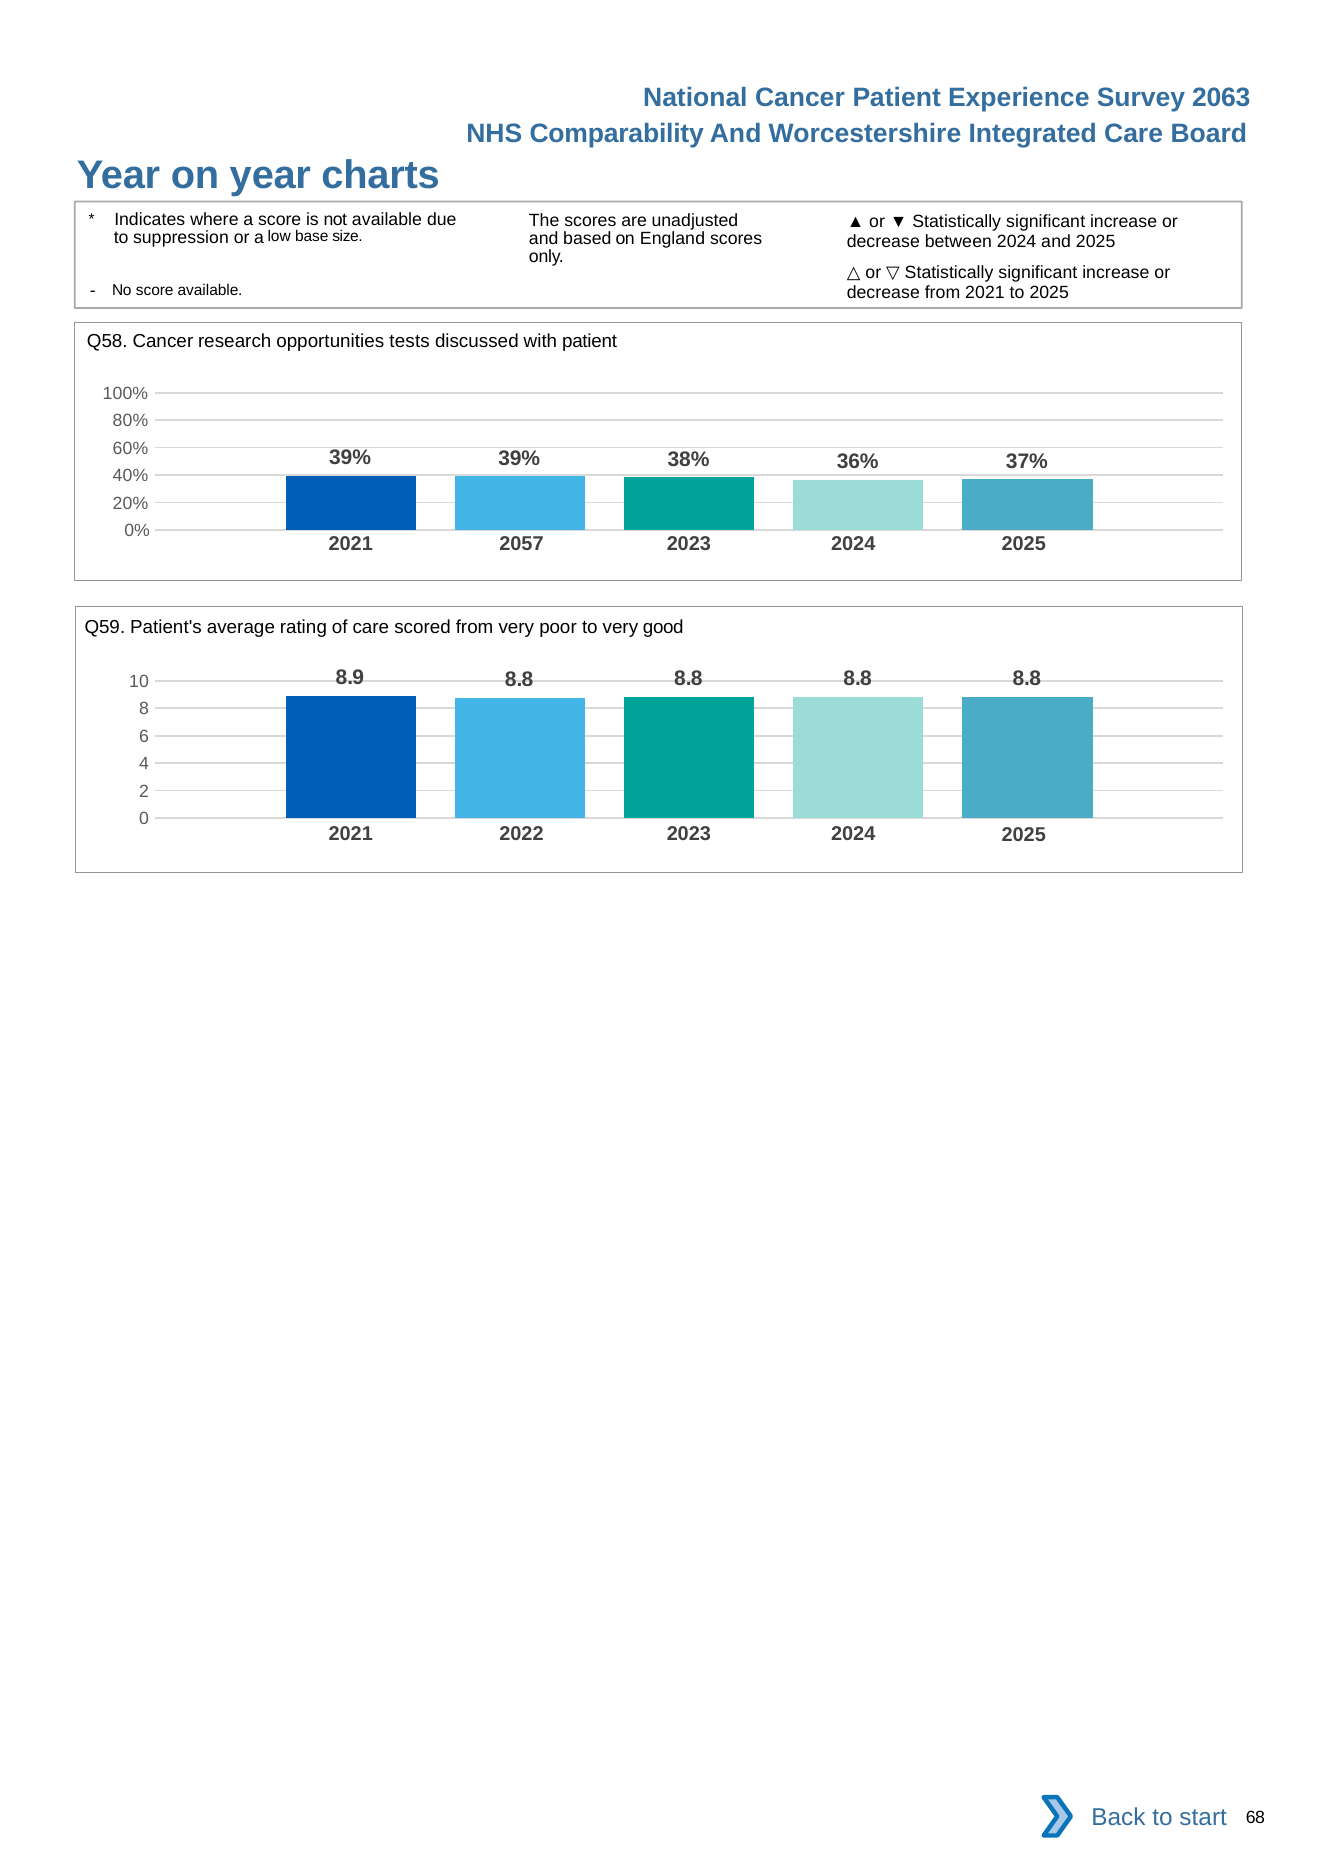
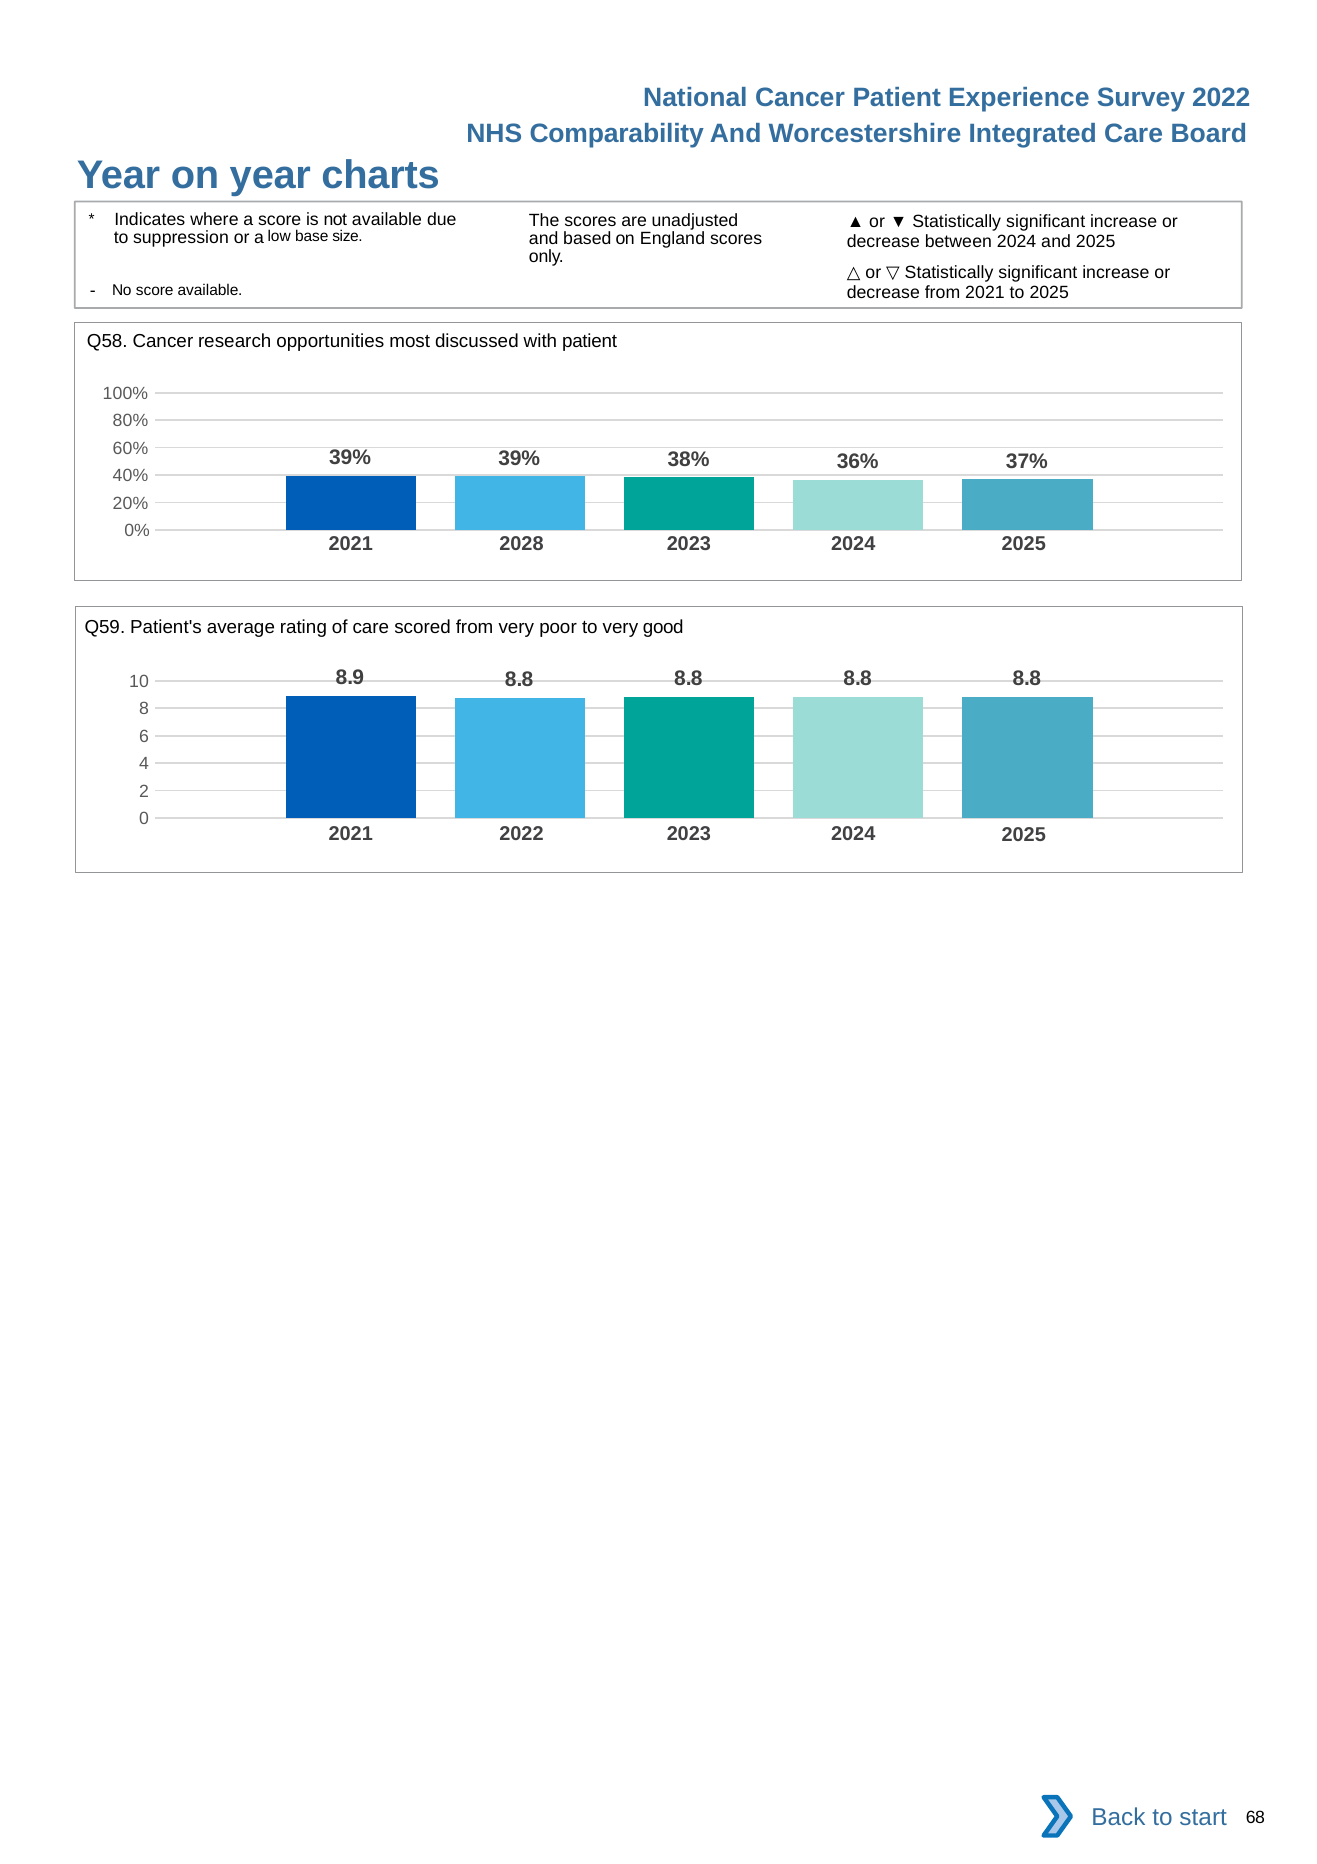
Survey 2063: 2063 -> 2022 (1221, 98)
tests: tests -> most (410, 341)
2057: 2057 -> 2028 (521, 544)
